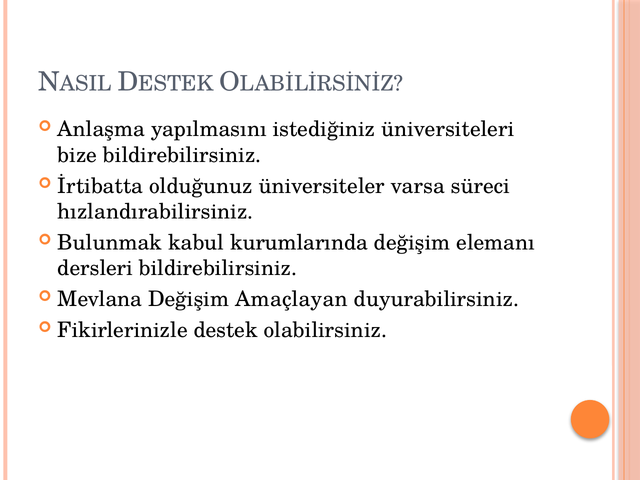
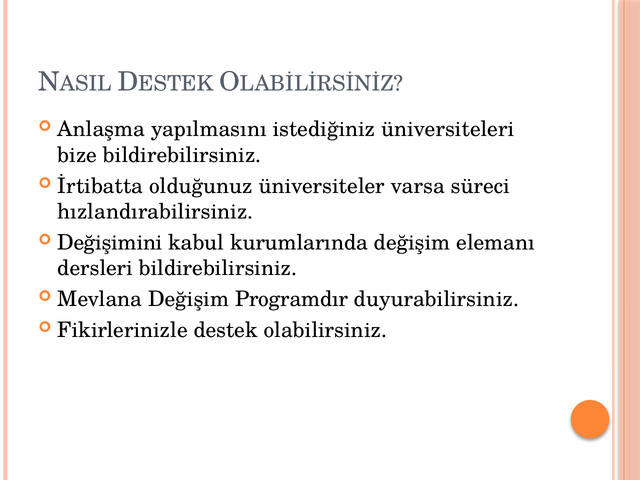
Bulunmak: Bulunmak -> Değişimini (110, 243)
Amaçlayan: Amaçlayan -> Programdır (292, 299)
